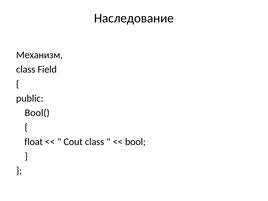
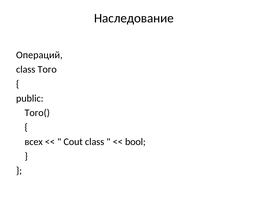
Механизм: Механизм -> Операций (39, 55)
Field: Field -> Того (47, 69)
Bool(: Bool( -> Того( (37, 113)
float: float -> всех (34, 142)
